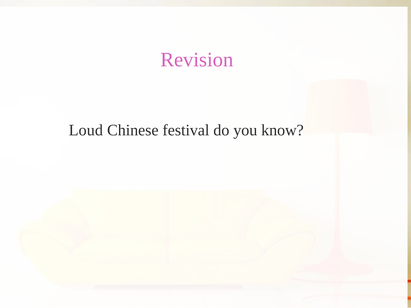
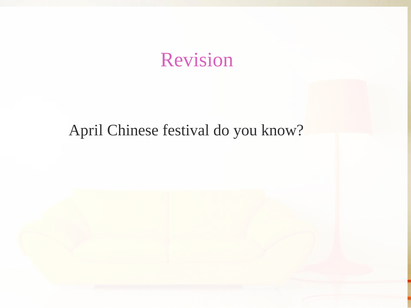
Loud: Loud -> April (86, 130)
